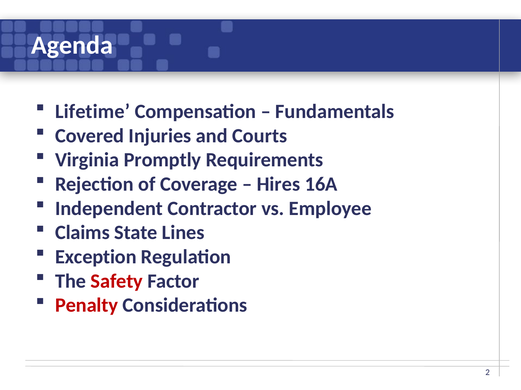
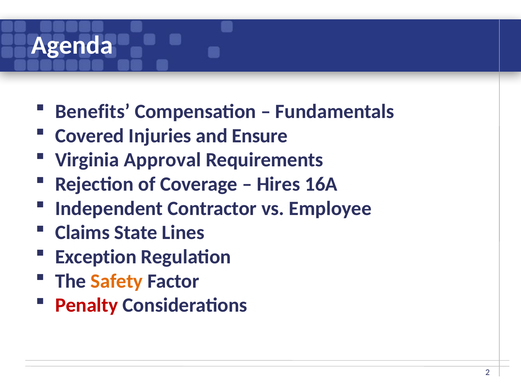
Lifetime: Lifetime -> Benefits (93, 112)
Courts: Courts -> Ensure (260, 136)
Promptly: Promptly -> Approval (162, 160)
Safety colour: red -> orange (117, 282)
